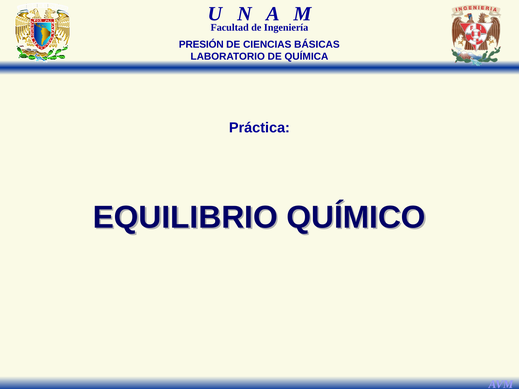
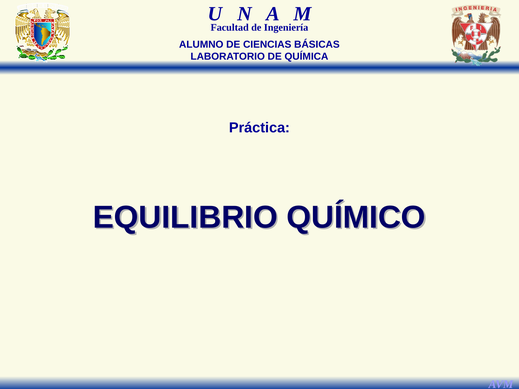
PRESIÓN: PRESIÓN -> ALUMNO (201, 45)
